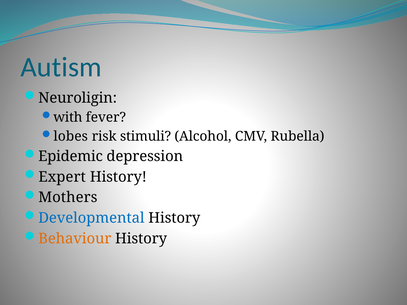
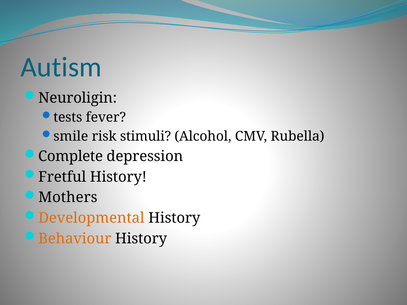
with: with -> tests (68, 118)
lobes: lobes -> smile (71, 137)
Epidemic: Epidemic -> Complete (71, 157)
Expert: Expert -> Fretful (62, 177)
Developmental colour: blue -> orange (91, 218)
